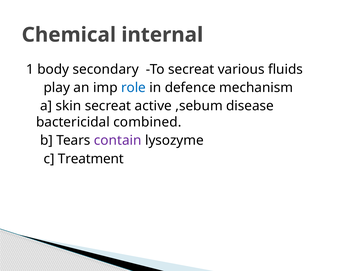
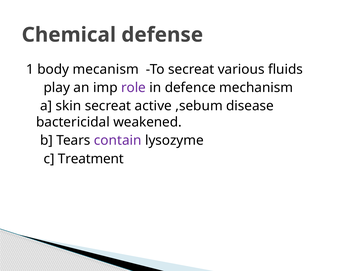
internal: internal -> defense (162, 35)
secondary: secondary -> mecanism (106, 70)
role colour: blue -> purple (133, 88)
combined: combined -> weakened (148, 122)
